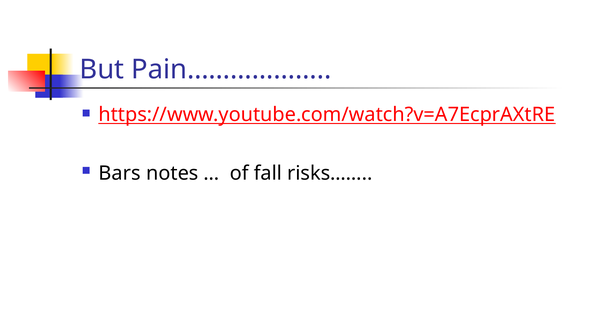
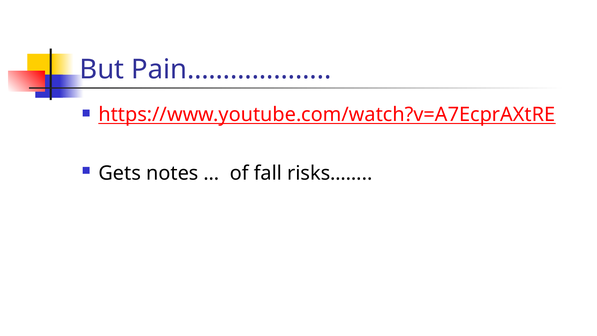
Bars: Bars -> Gets (120, 173)
